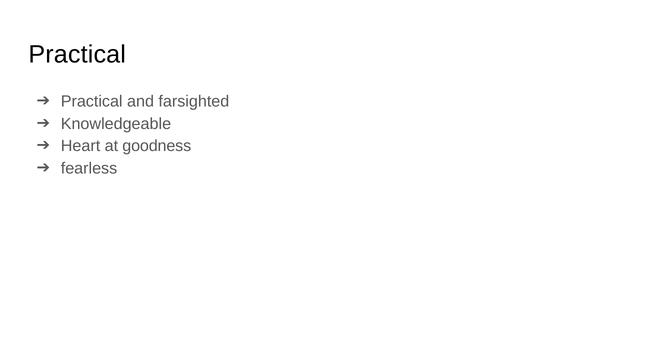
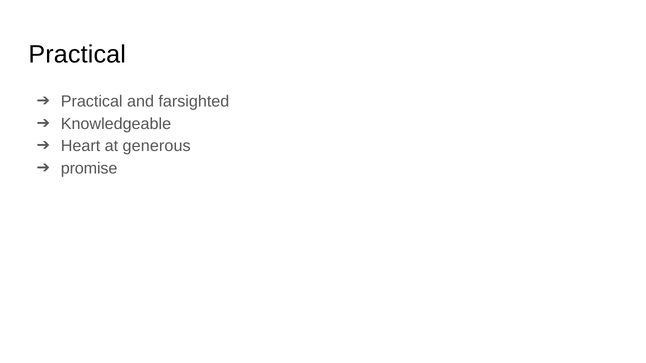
goodness: goodness -> generous (157, 146)
fearless: fearless -> promise (89, 168)
